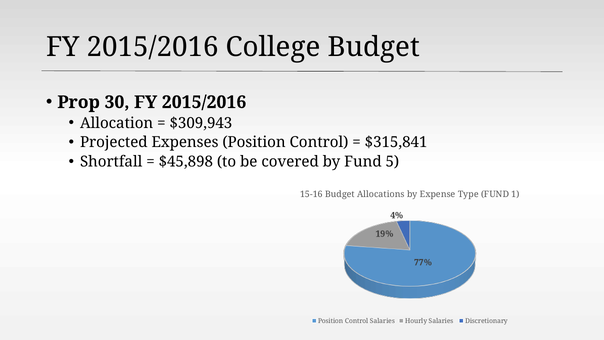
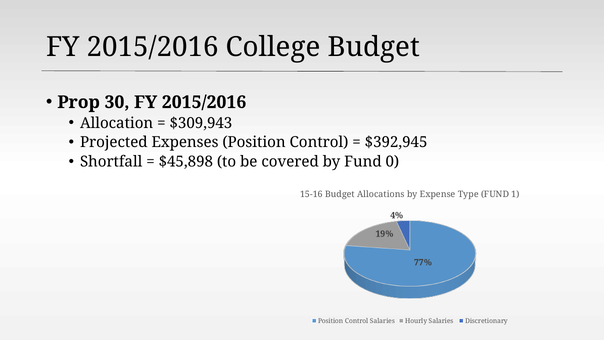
$315,841: $315,841 -> $392,945 (396, 142)
5: 5 -> 0 (392, 162)
